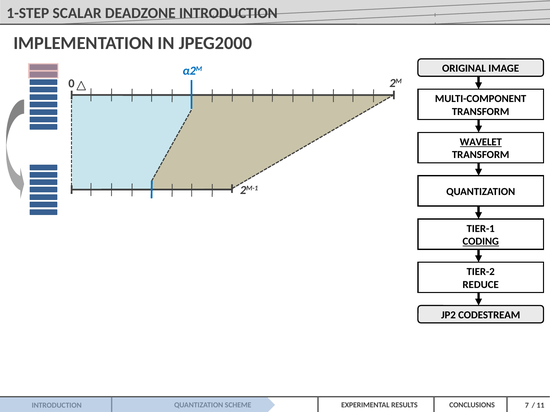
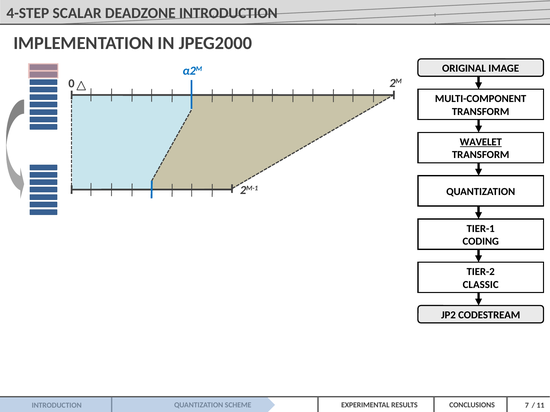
1-STEP: 1-STEP -> 4-STEP (28, 13)
CODING underline: present -> none (481, 242)
REDUCE: REDUCE -> CLASSIC (481, 285)
